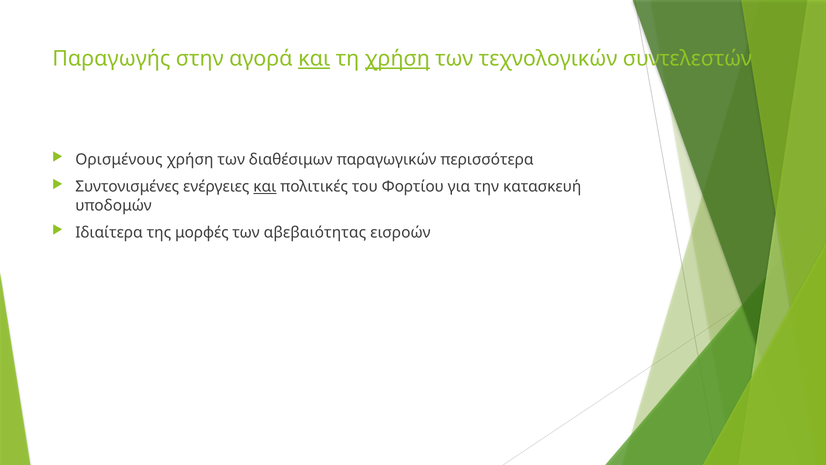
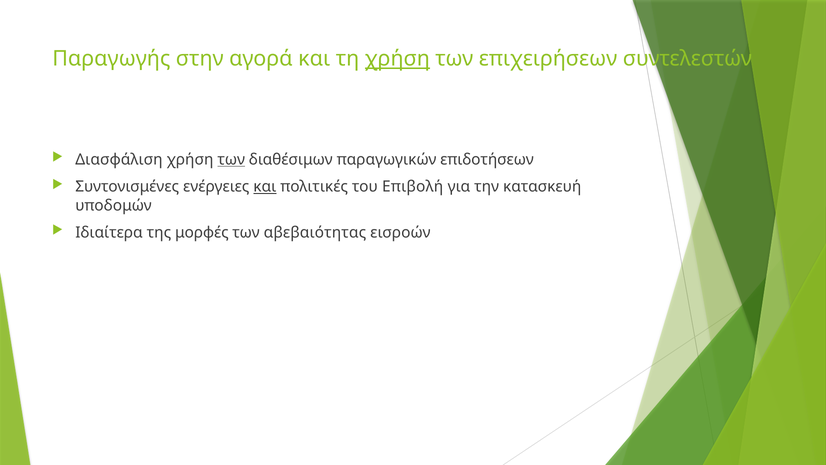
και underline: present -> none (314, 59)
τεχνολογικών: τεχνολογικών -> επιχειρήσεων (548, 59)
Ορισμένους: Ορισμένους -> Διασφάλιση (119, 159)
των underline: none -> present (231, 159)
περισσότερα: περισσότερα -> επιδοτήσεων (487, 159)
Φορτίου: Φορτίου -> Επιβολή (413, 187)
